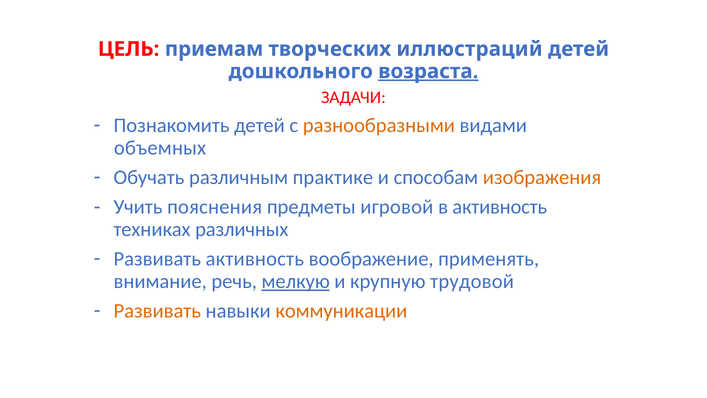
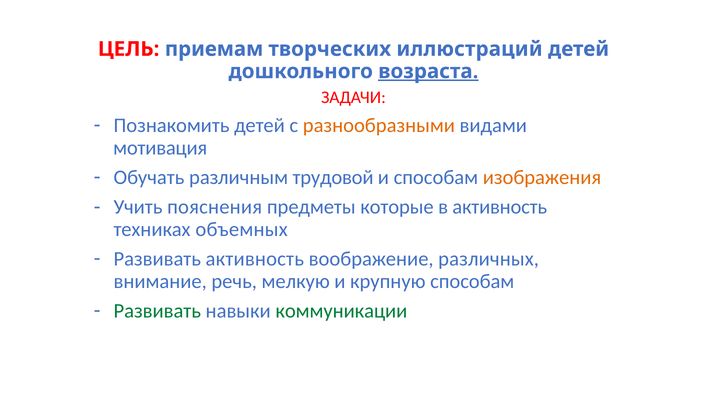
объемных: объемных -> мотивация (160, 148)
практике: практике -> трудовой (333, 177)
игровой: игровой -> которые (397, 207)
различных: различных -> объемных (242, 229)
применять: применять -> различных (489, 259)
мелкую underline: present -> none (296, 281)
крупную трудовой: трудовой -> способам (472, 281)
Развивать colour: orange -> green (157, 311)
коммуникации colour: orange -> green (341, 311)
